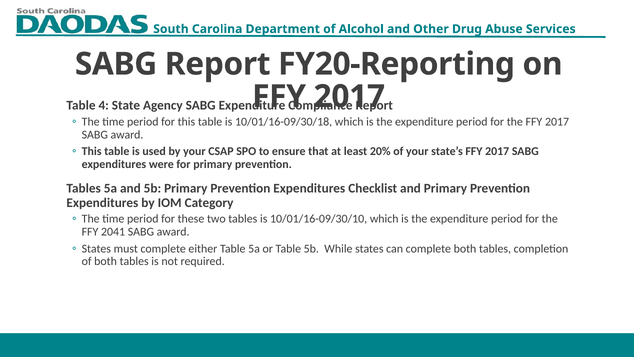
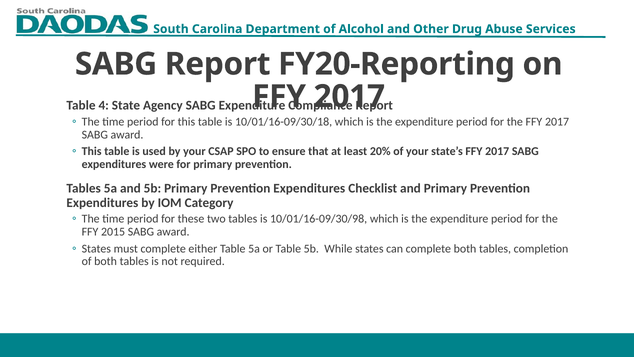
10/01/16-09/30/10: 10/01/16-09/30/10 -> 10/01/16-09/30/98 (319, 219)
2041: 2041 -> 2015 (113, 232)
